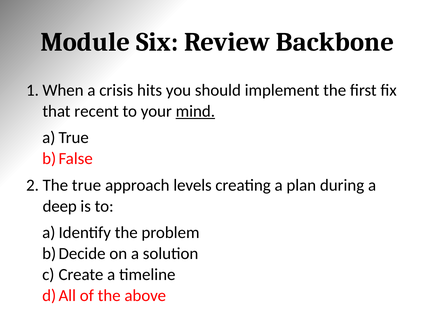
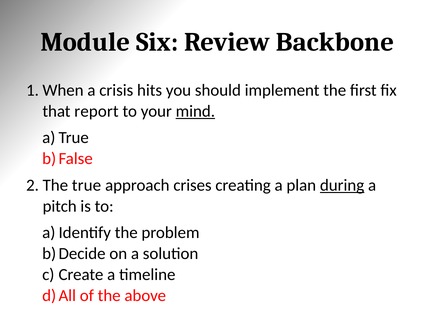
recent: recent -> report (96, 111)
levels: levels -> crises (192, 185)
during underline: none -> present (342, 185)
deep: deep -> pitch (60, 206)
